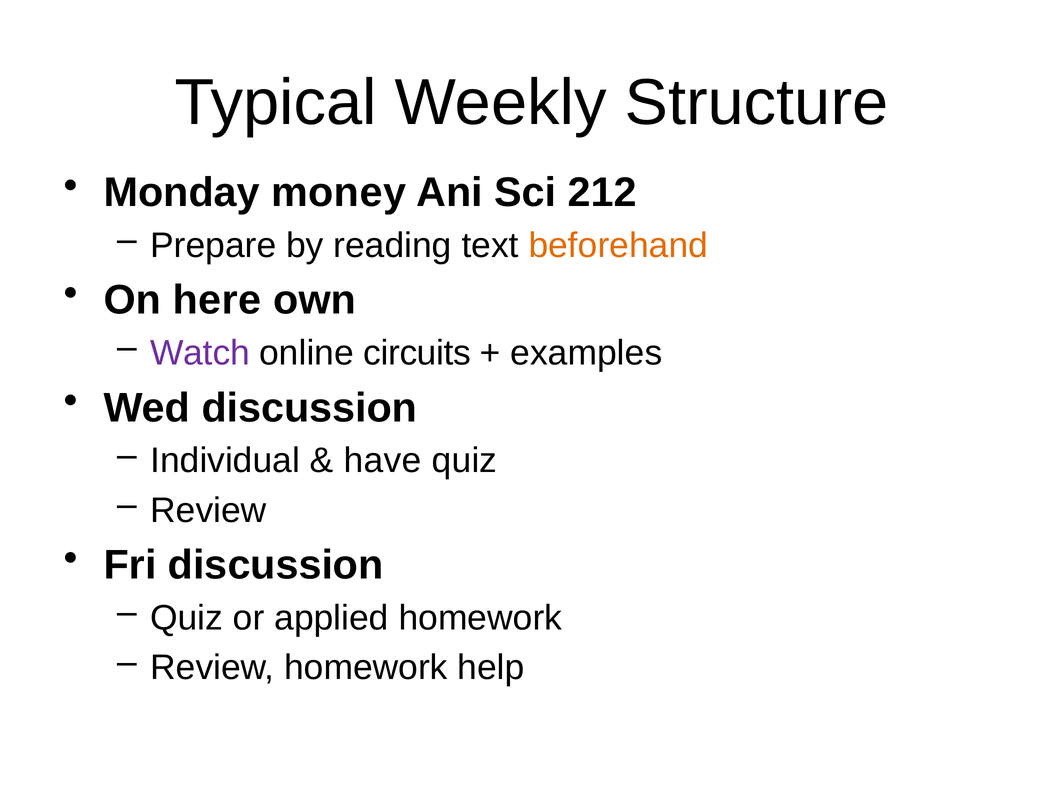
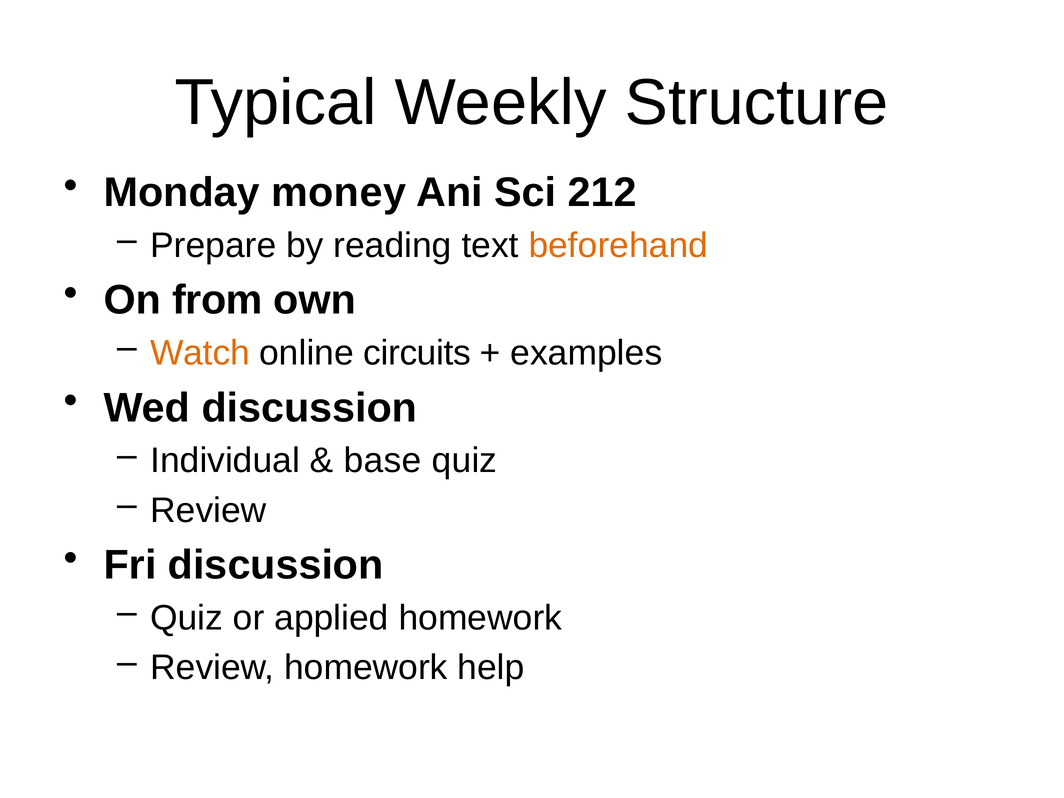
here: here -> from (217, 300)
Watch colour: purple -> orange (200, 353)
have: have -> base (383, 461)
